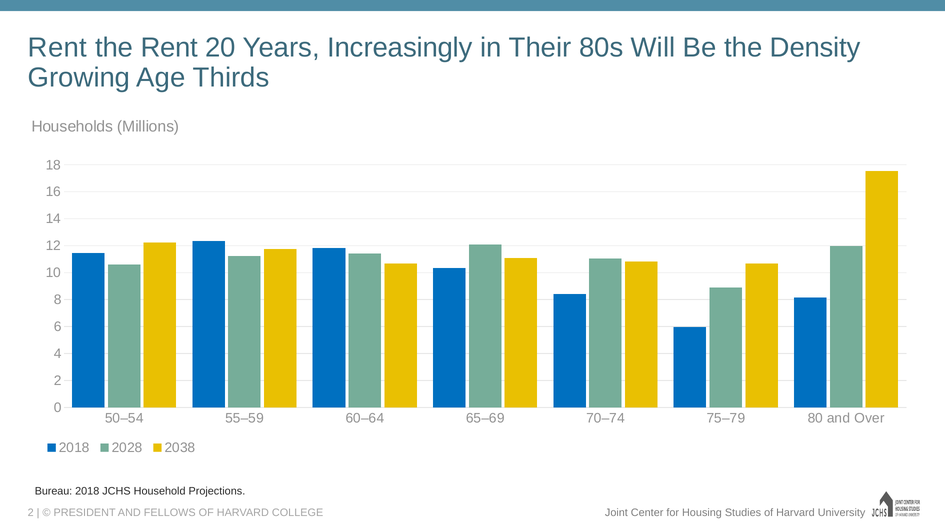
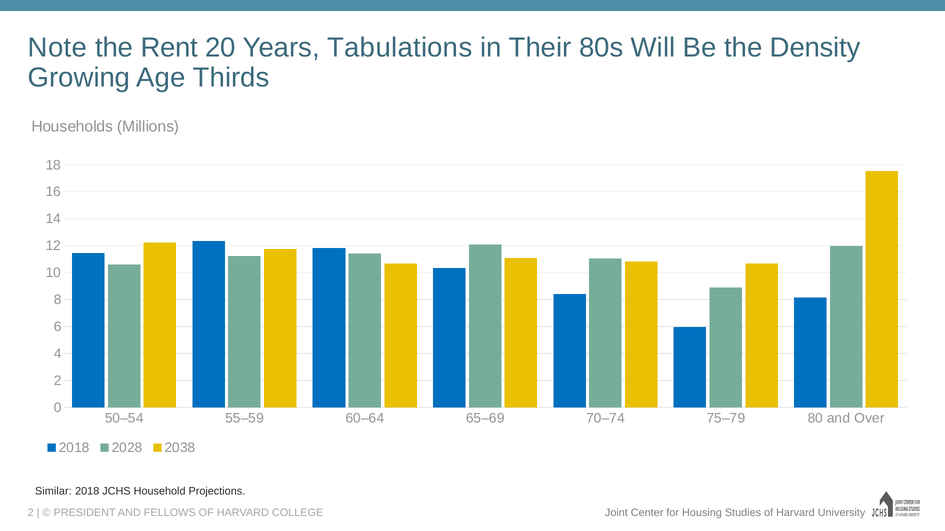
Rent: Rent -> Note (58, 48)
Increasingly: Increasingly -> Tabulations (400, 48)
Bureau: Bureau -> Similar (53, 491)
